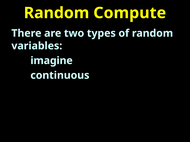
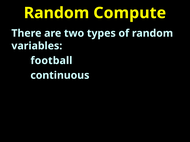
imagine: imagine -> football (51, 61)
